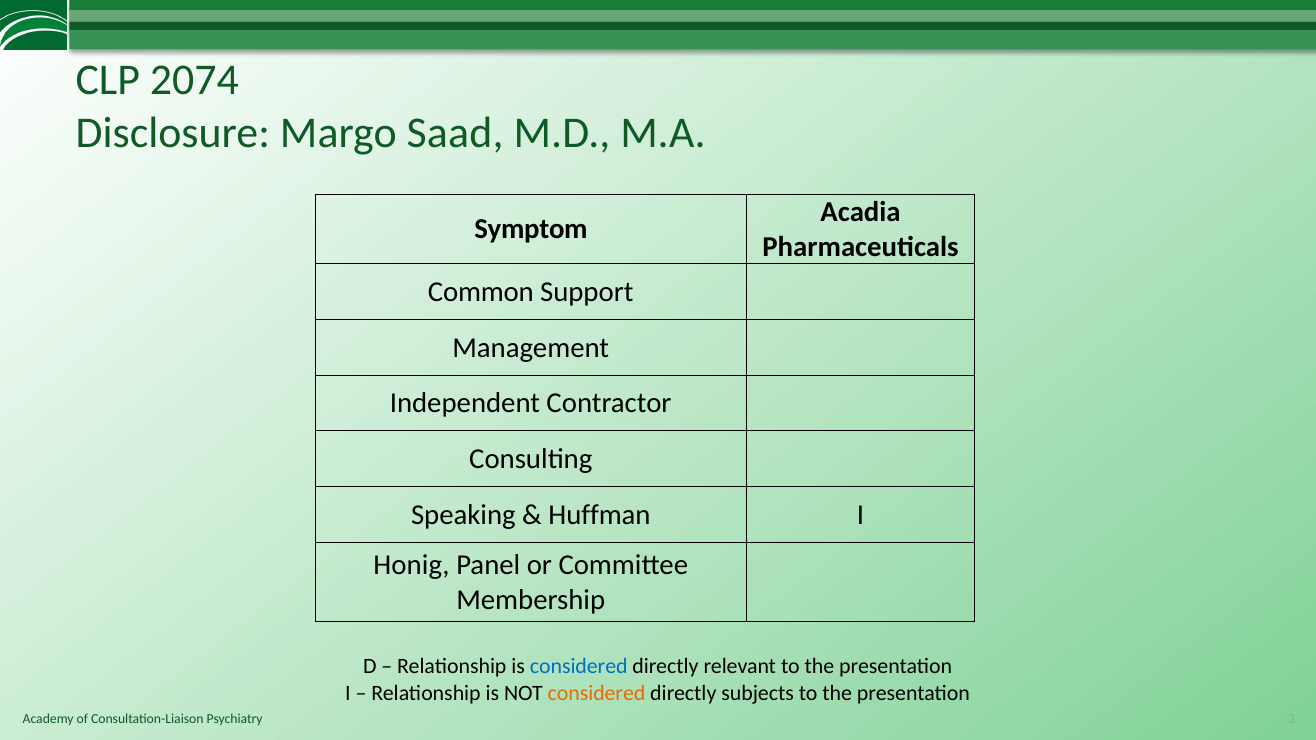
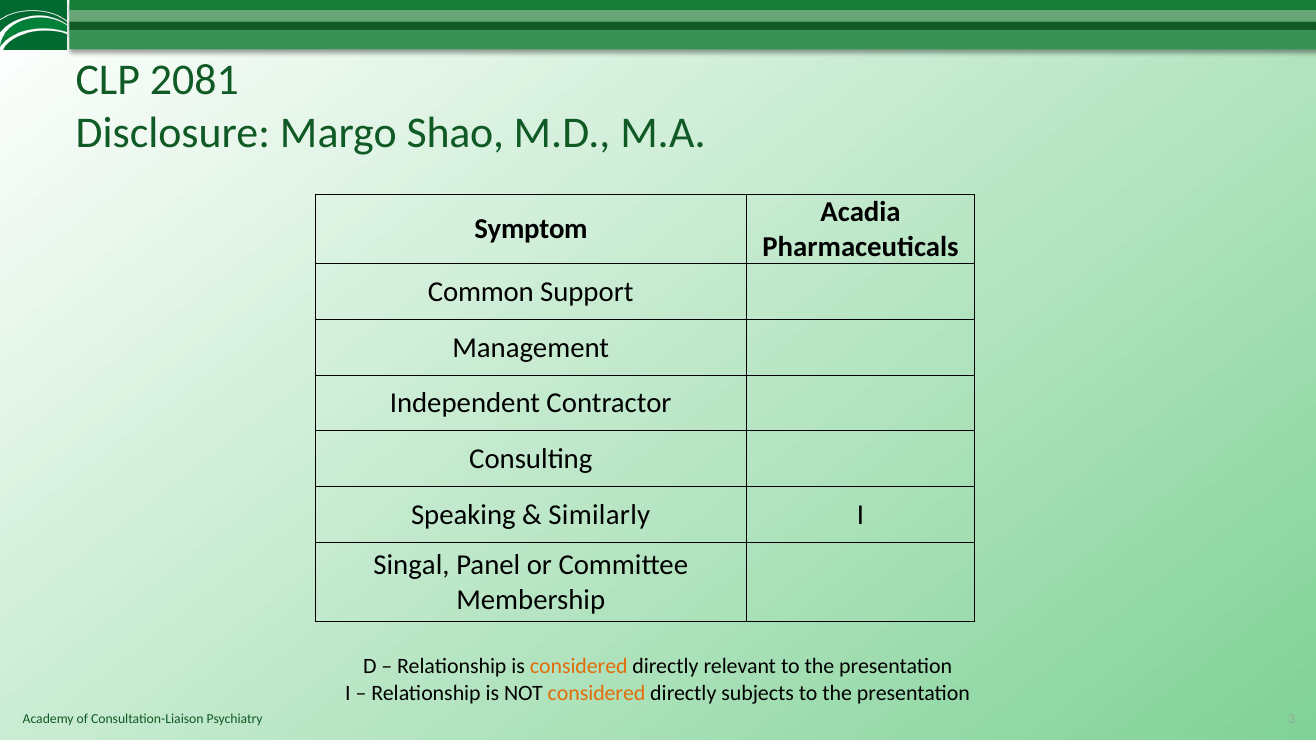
2074: 2074 -> 2081 (194, 80)
Saad: Saad -> Shao (455, 133)
Huffman: Huffman -> Similarly (599, 515)
Honig: Honig -> Singal (411, 565)
considered colour: blue -> orange (579, 667)
